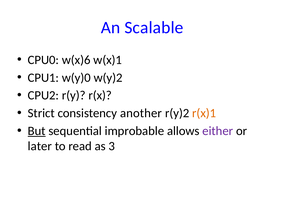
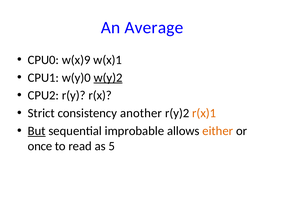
Scalable: Scalable -> Average (154, 28)
w(x)6: w(x)6 -> w(x)9 (76, 60)
w(y)2 underline: none -> present (108, 78)
either colour: purple -> orange (218, 131)
later: later -> once (40, 146)
3: 3 -> 5 (112, 146)
